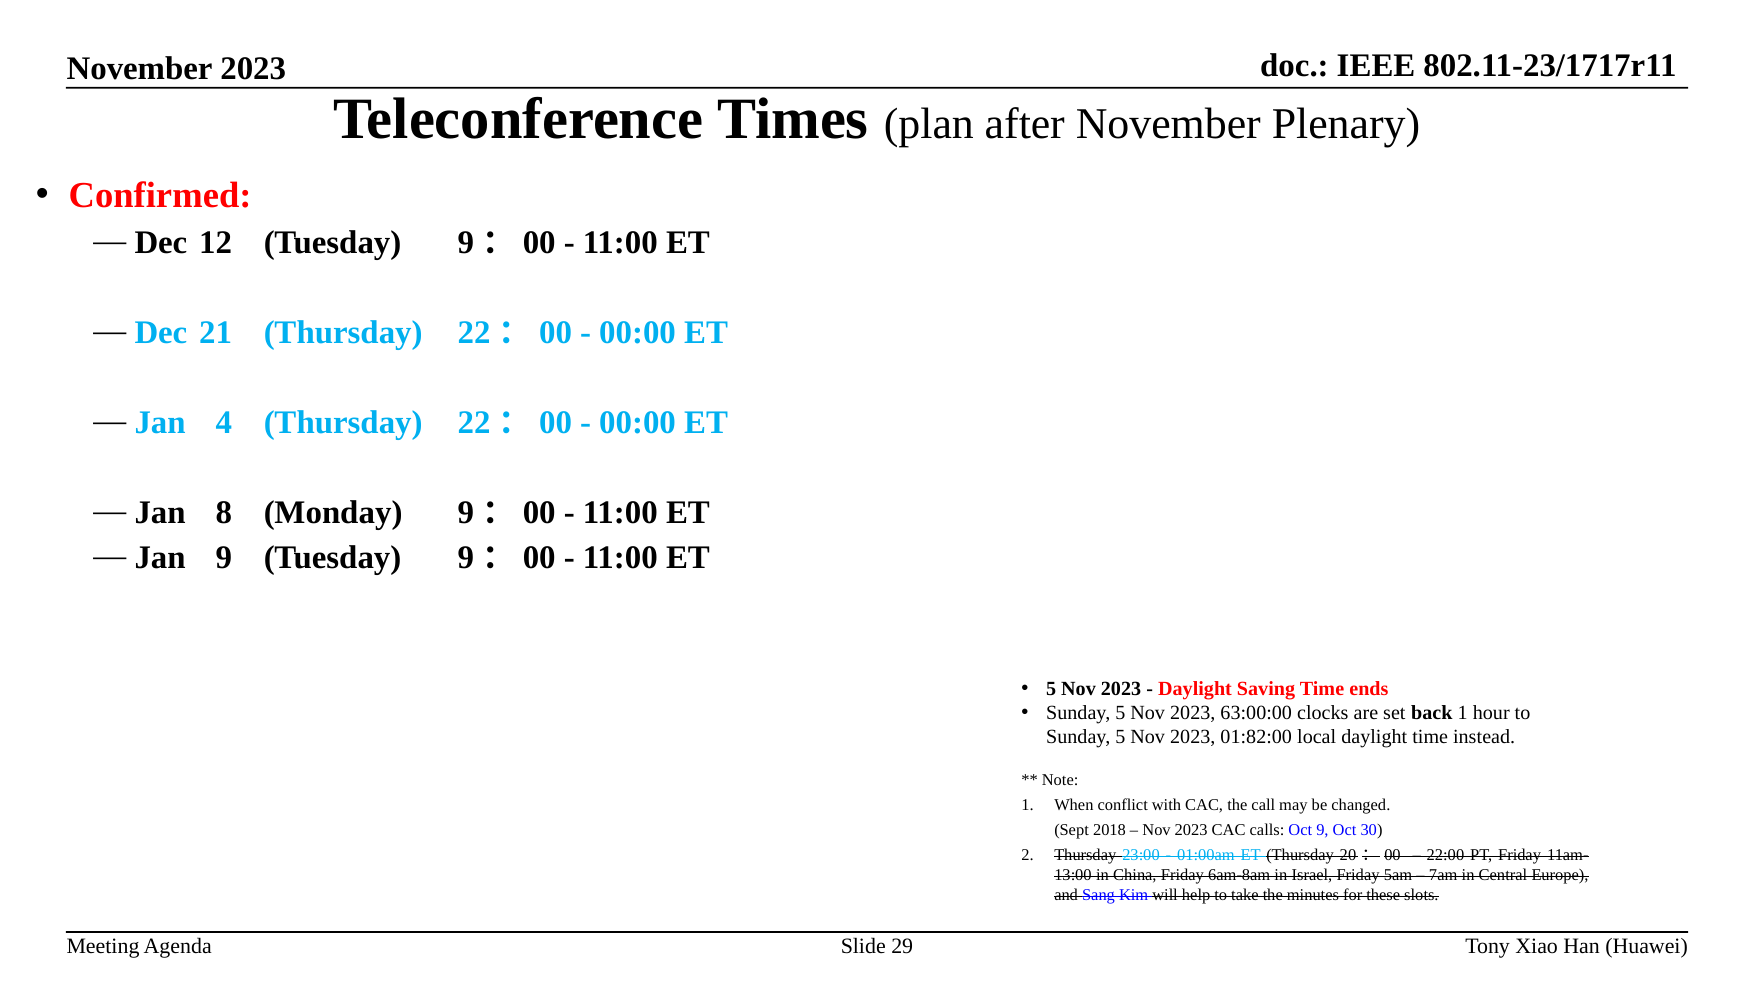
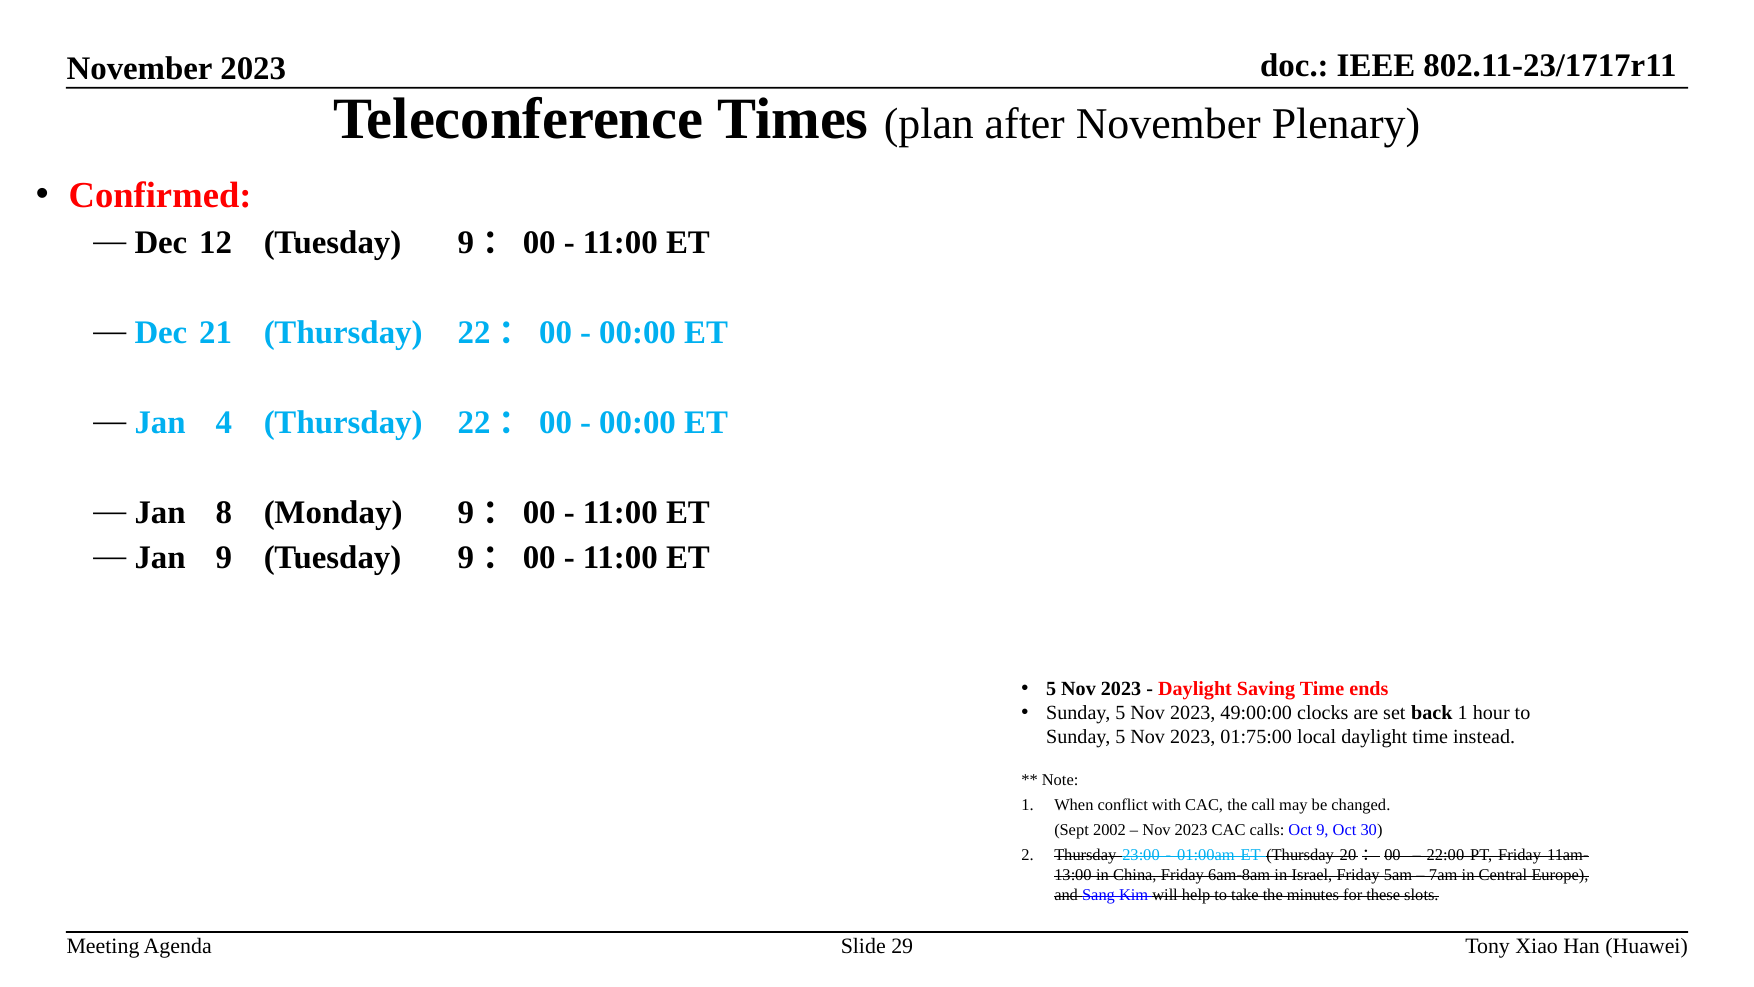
63:00:00: 63:00:00 -> 49:00:00 (1256, 713)
01:82:00: 01:82:00 -> 01:75:00 (1256, 737)
2018: 2018 -> 2002 (1109, 830)
